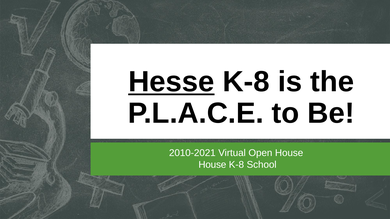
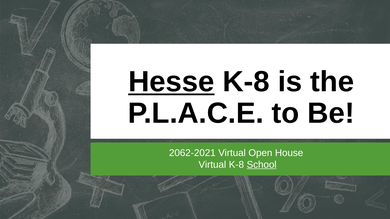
2010-2021: 2010-2021 -> 2062-2021 (192, 153)
House: House -> Virtual (212, 165)
School underline: none -> present (262, 165)
